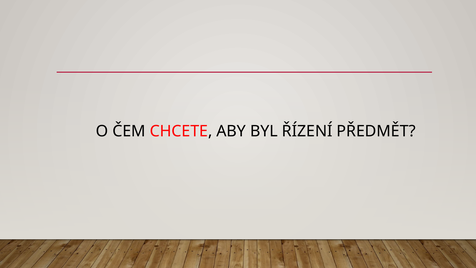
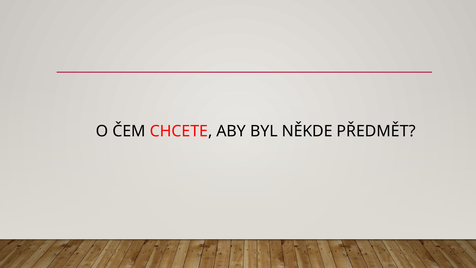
ŘÍZENÍ: ŘÍZENÍ -> NĚKDE (307, 131)
